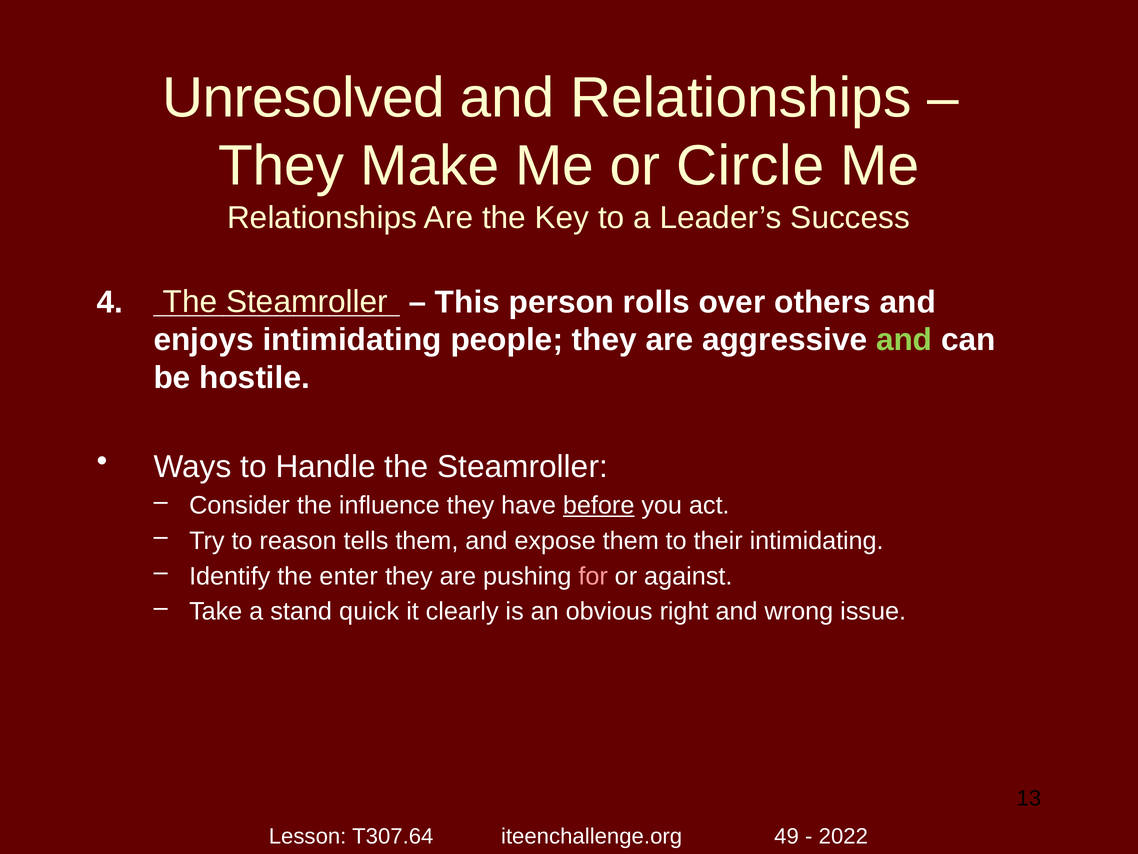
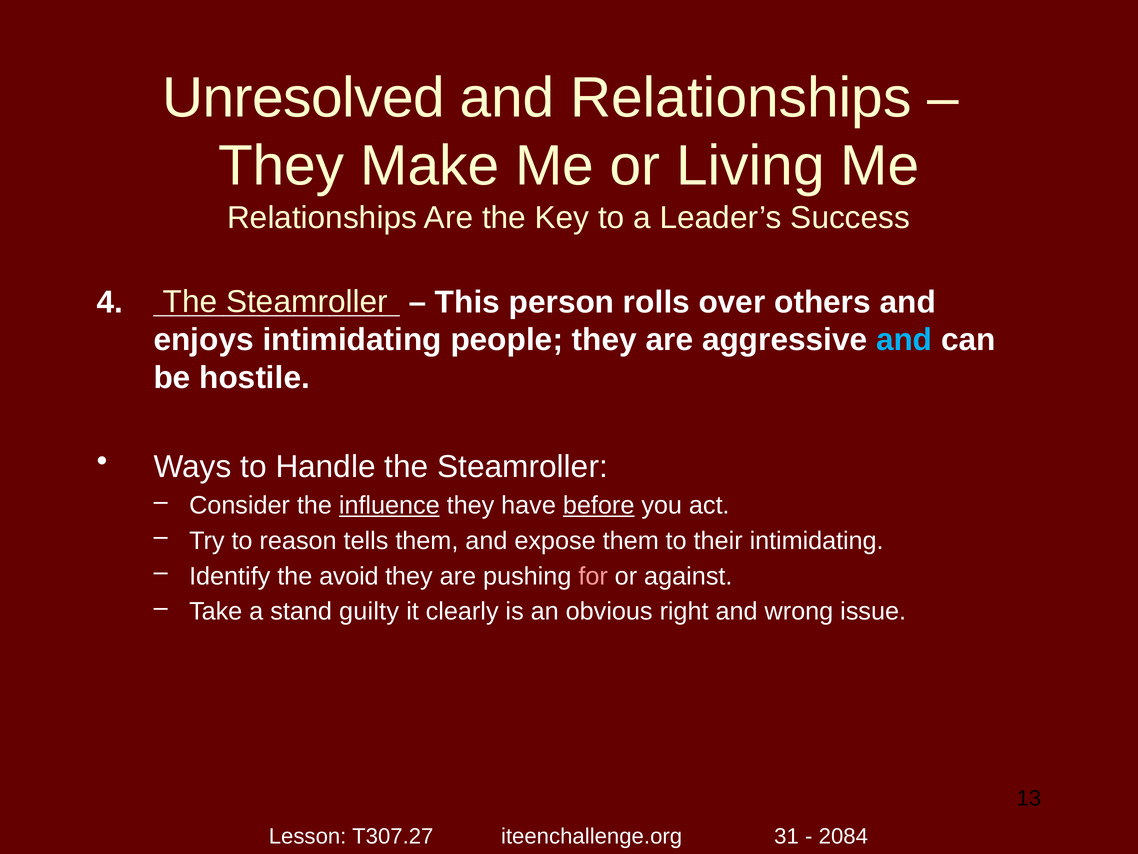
Circle: Circle -> Living (750, 166)
and colour: light green -> light blue (904, 340)
influence underline: none -> present (389, 505)
enter: enter -> avoid (349, 576)
quick: quick -> guilty (369, 611)
T307.64: T307.64 -> T307.27 (393, 836)
49: 49 -> 31 (787, 836)
2022: 2022 -> 2084 (843, 836)
